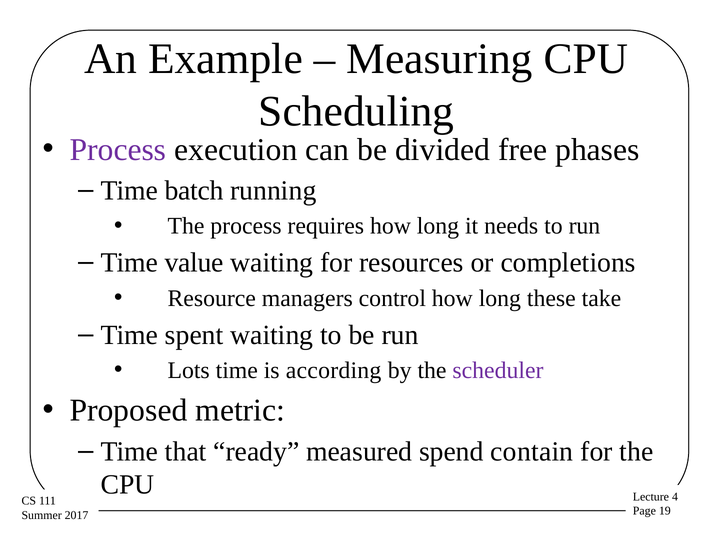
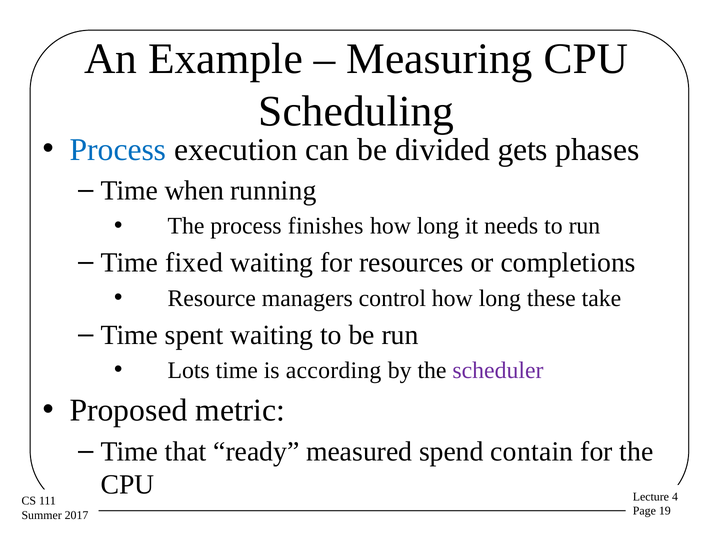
Process colour: purple -> blue (118, 150)
free: free -> gets (523, 150)
batch: batch -> when (194, 191)
requires: requires -> finishes (326, 226)
value: value -> fixed (194, 263)
